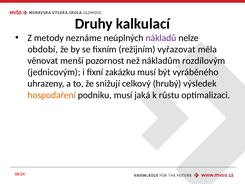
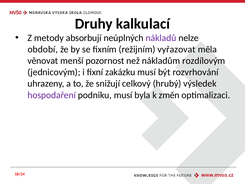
neznáme: neznáme -> absorbují (84, 38)
vyráběného: vyráběného -> rozvrhování (196, 72)
hospodaření colour: orange -> purple (52, 95)
jaká: jaká -> byla (142, 95)
růstu: růstu -> změn (169, 95)
